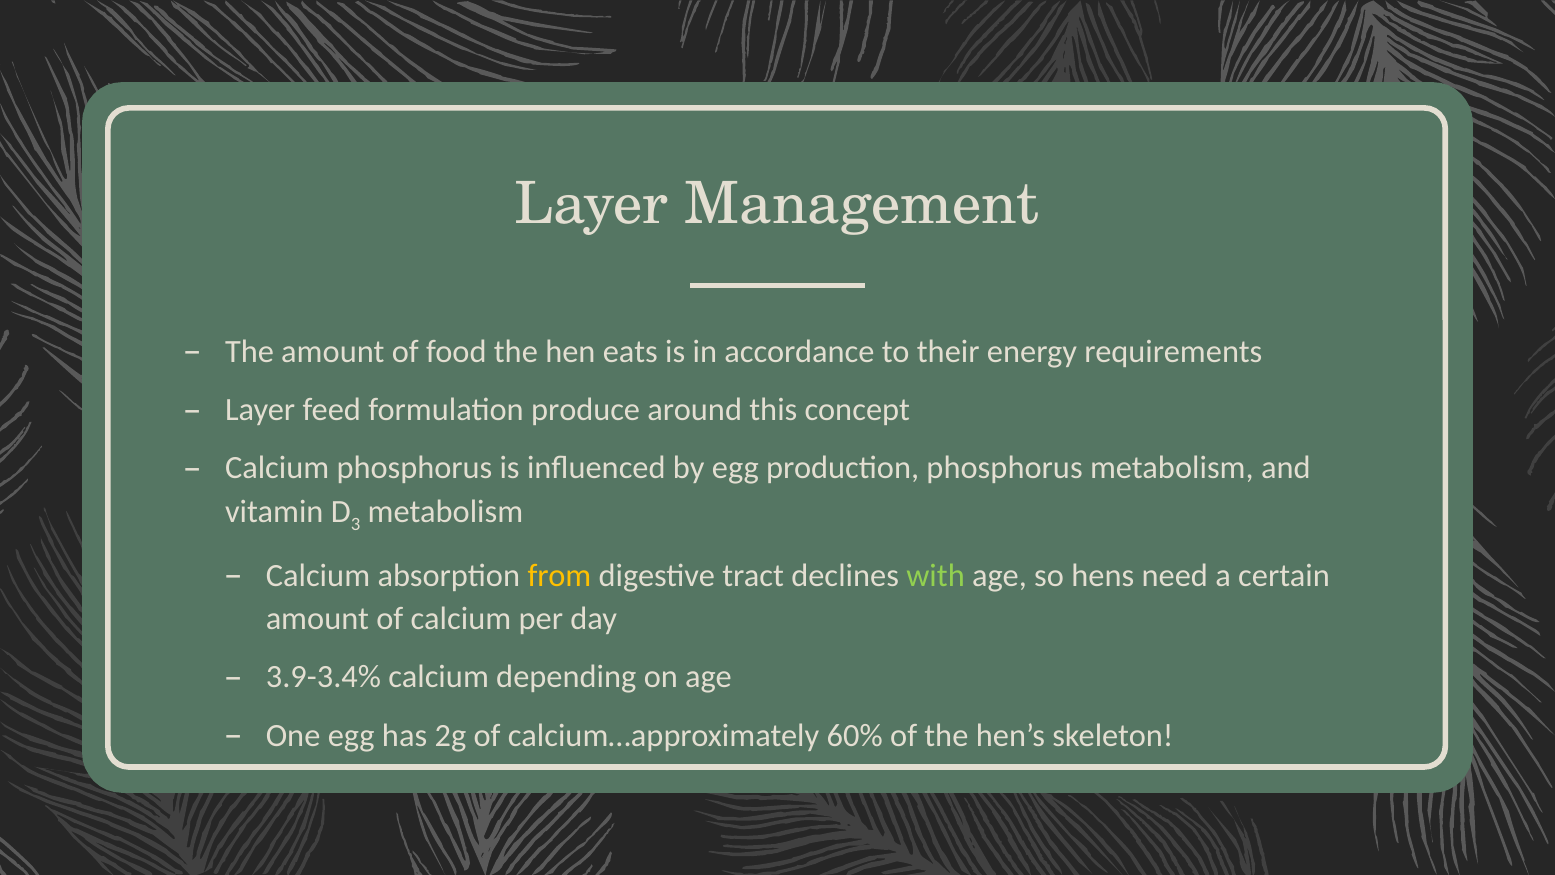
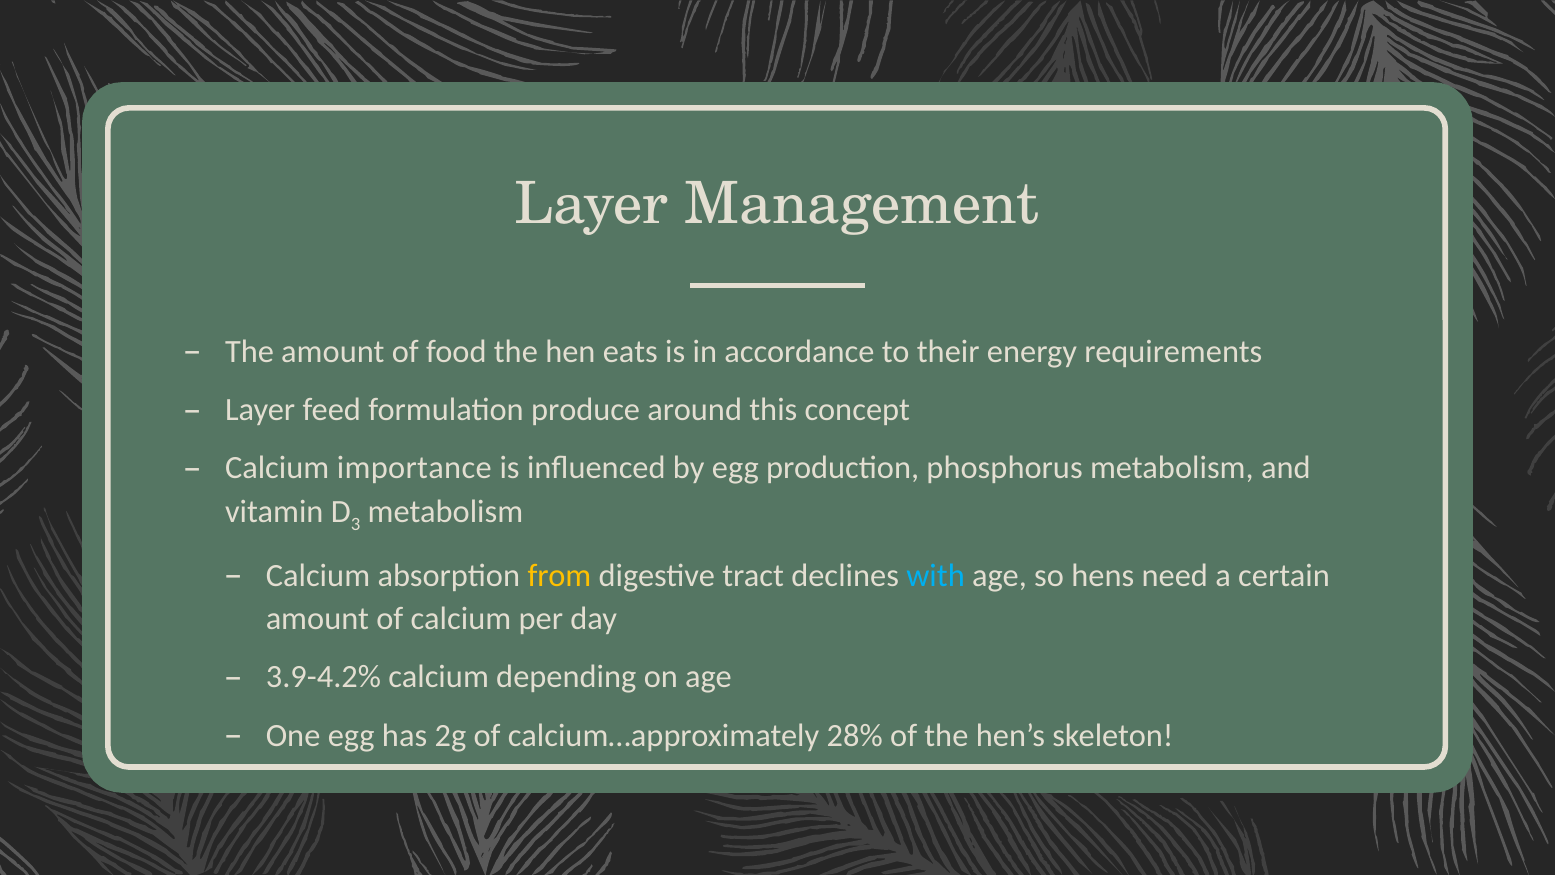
Calcium phosphorus: phosphorus -> importance (414, 468)
with colour: light green -> light blue (936, 575)
3.9-3.4%: 3.9-3.4% -> 3.9-4.2% (323, 677)
60%: 60% -> 28% (855, 735)
